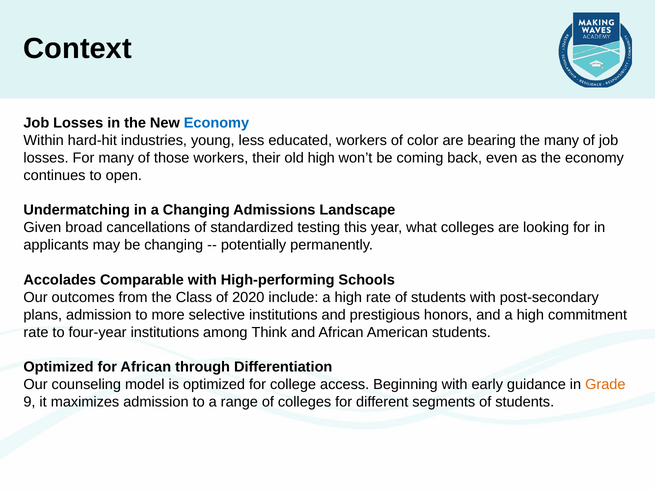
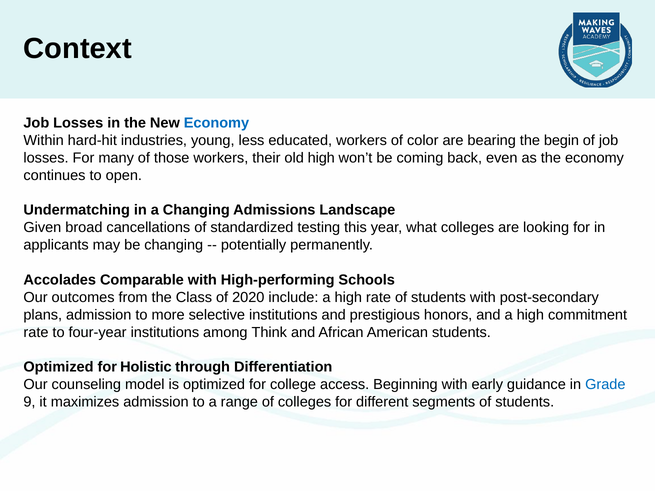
the many: many -> begin (561, 140)
for African: African -> Holistic (146, 367)
Grade colour: orange -> blue (605, 385)
